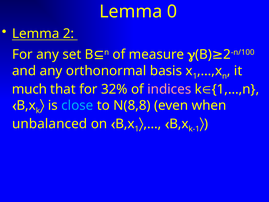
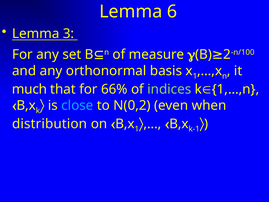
0: 0 -> 6 (172, 11)
Lemma 2: 2 -> 3 (69, 34)
32%: 32% -> 66% (114, 89)
indices colour: pink -> light green (169, 89)
N(8,8: N(8,8 -> N(0,2 (132, 105)
unbalanced: unbalanced -> distribution (50, 124)
